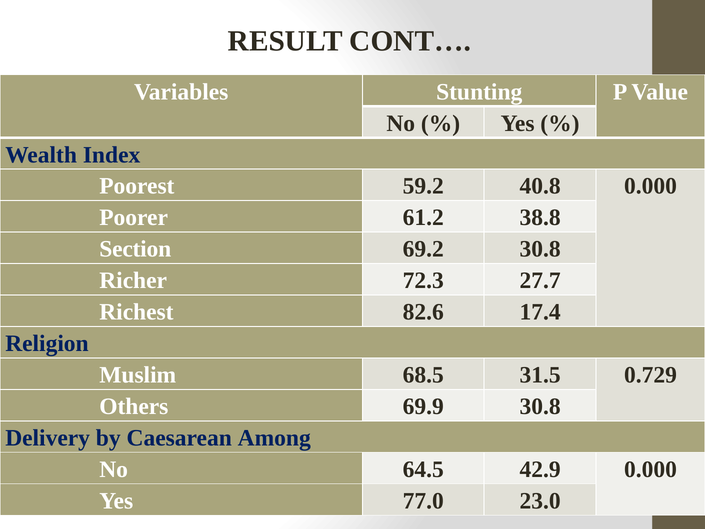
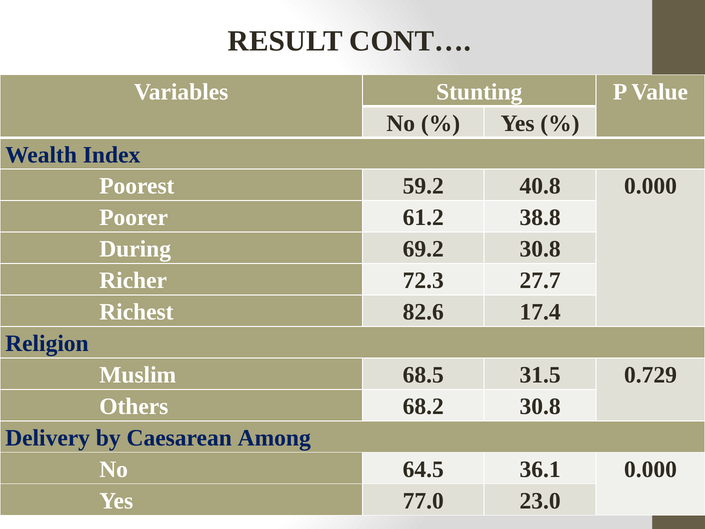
Section: Section -> During (135, 249)
69.9: 69.9 -> 68.2 (423, 406)
42.9: 42.9 -> 36.1 (540, 469)
